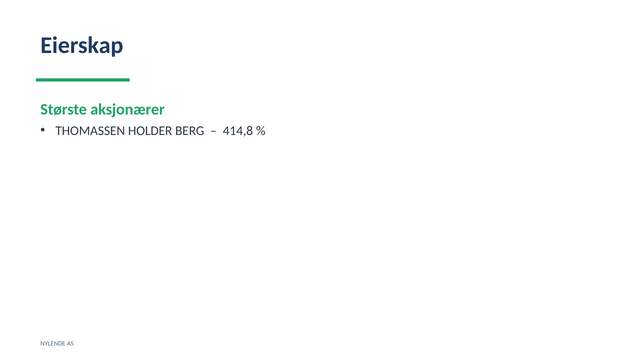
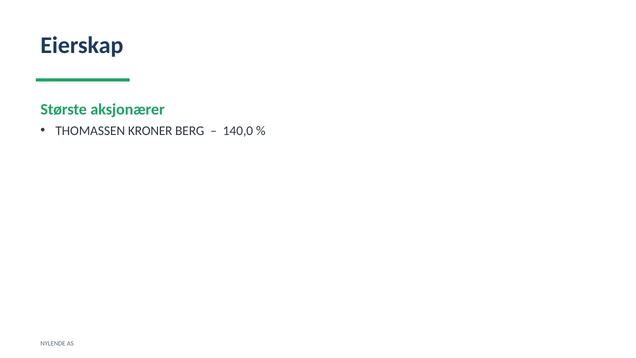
HOLDER: HOLDER -> KRONER (150, 131)
414,8: 414,8 -> 140,0 (238, 131)
